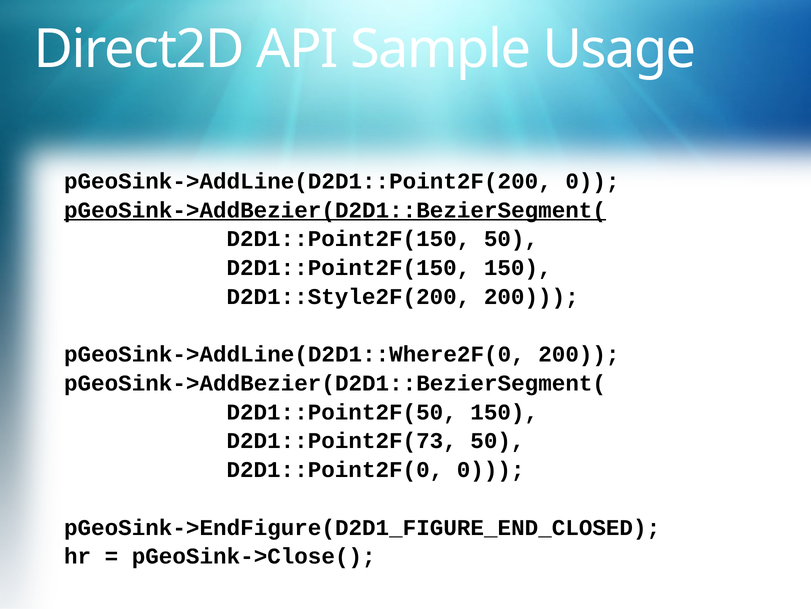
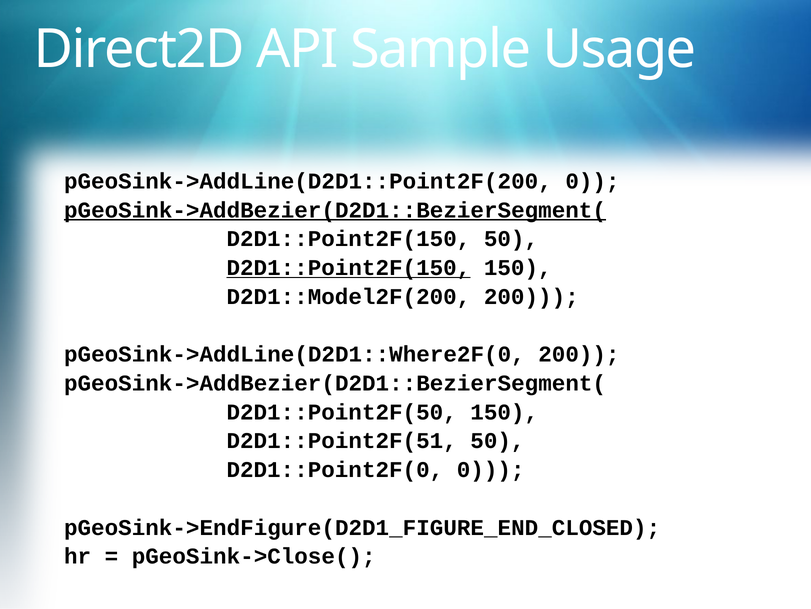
D2D1::Point2F(150 underline: none -> present (348, 268)
D2D1::Style2F(200: D2D1::Style2F(200 -> D2D1::Model2F(200 (348, 296)
D2D1::Point2F(73: D2D1::Point2F(73 -> D2D1::Point2F(51 (342, 440)
